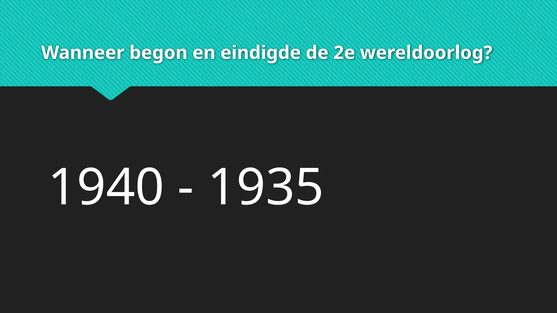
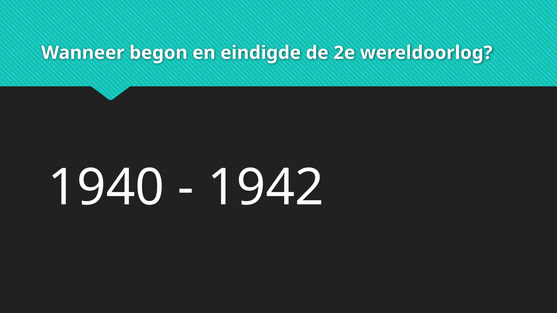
1935: 1935 -> 1942 (266, 188)
